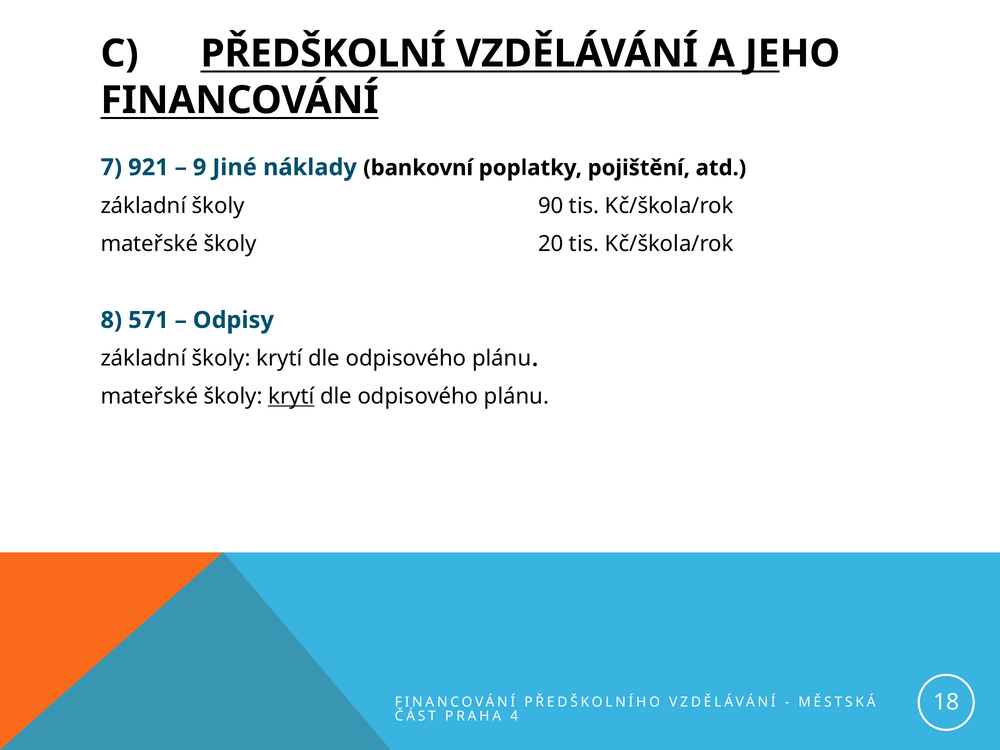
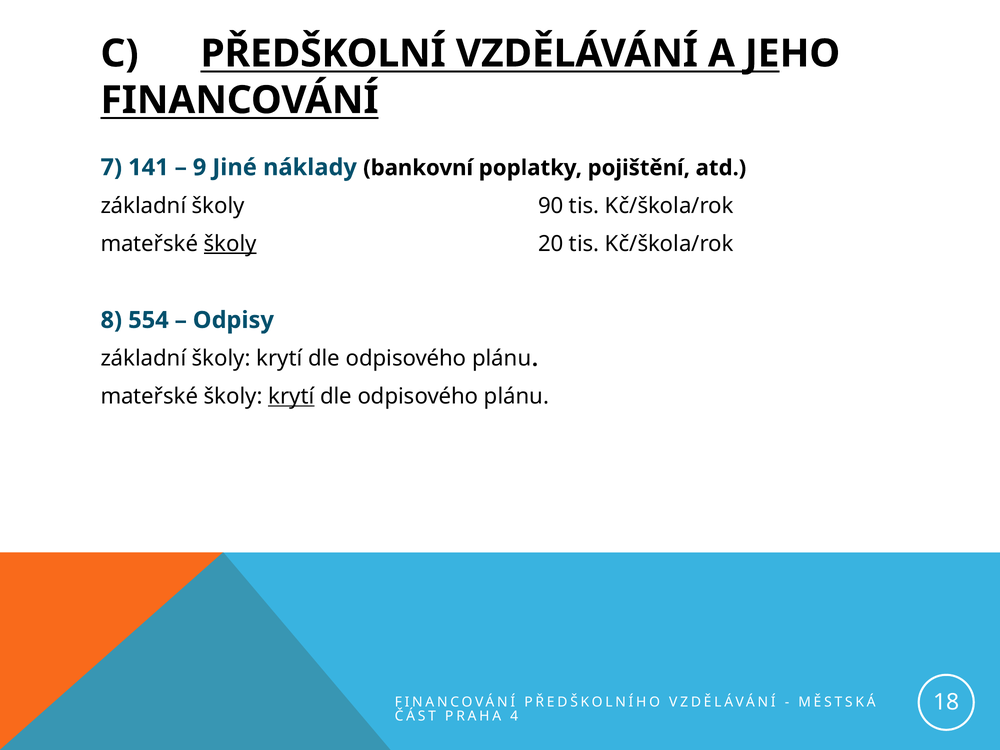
921: 921 -> 141 (148, 167)
školy underline: none -> present (230, 244)
571: 571 -> 554 (148, 320)
